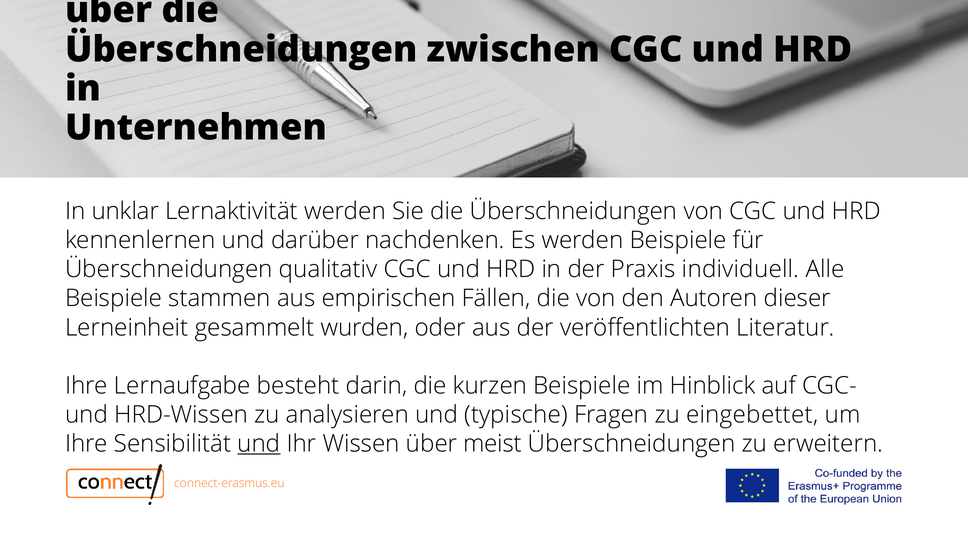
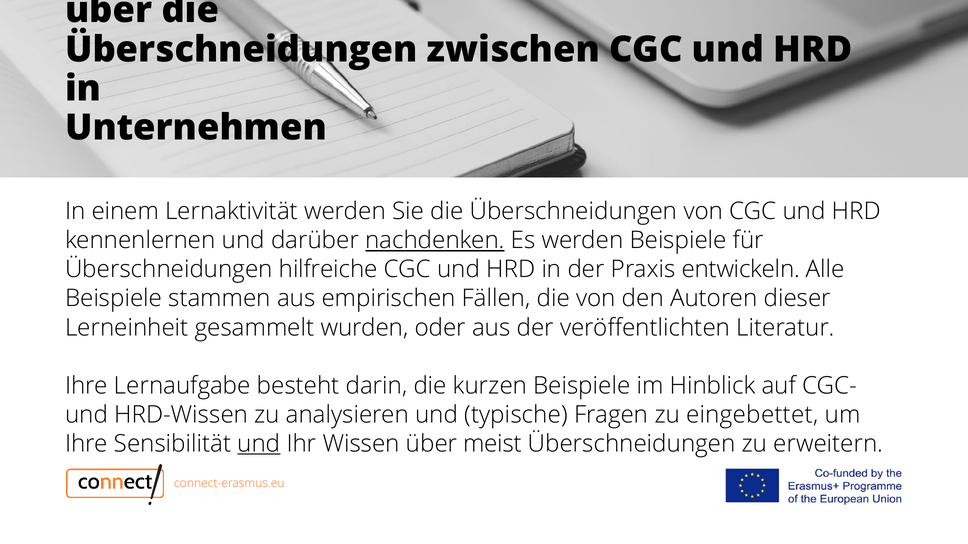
unklar: unklar -> einem (125, 212)
nachdenken underline: none -> present (435, 241)
qualitativ: qualitativ -> hilfreiche (328, 270)
individuell: individuell -> entwickeln (741, 270)
